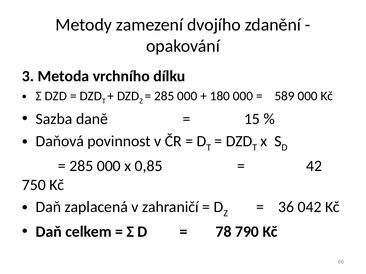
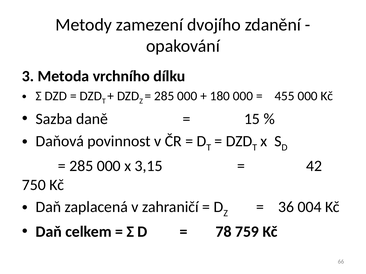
589: 589 -> 455 (285, 96)
0,85: 0,85 -> 3,15 (149, 166)
042: 042 -> 004 (310, 207)
790: 790 -> 759 (247, 232)
